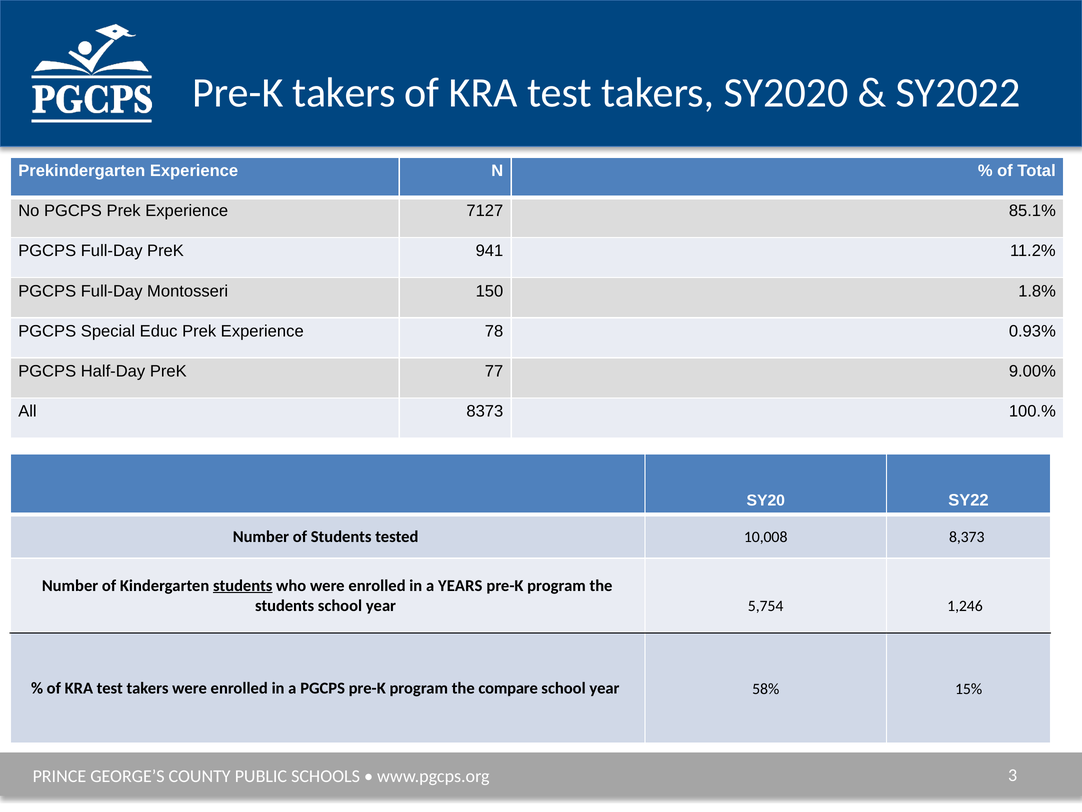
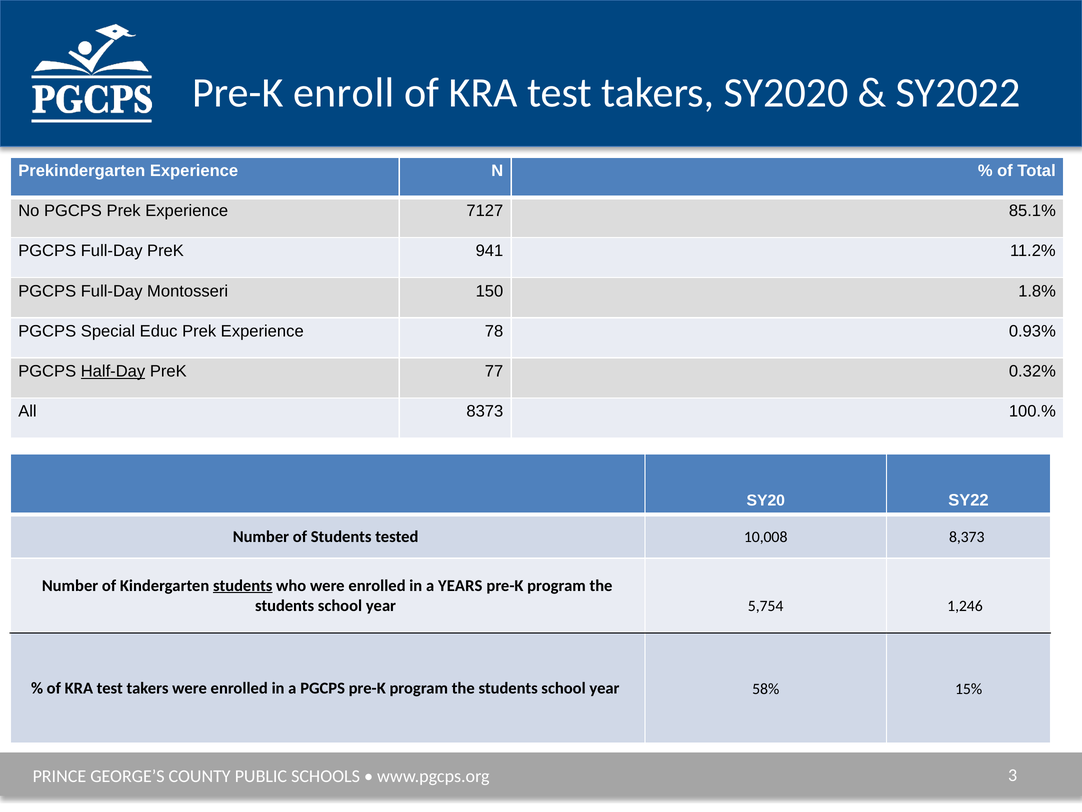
Pre-K takers: takers -> enroll (344, 93)
Half-Day underline: none -> present (113, 371)
9.00%: 9.00% -> 0.32% (1032, 371)
compare: compare -> students (508, 688)
